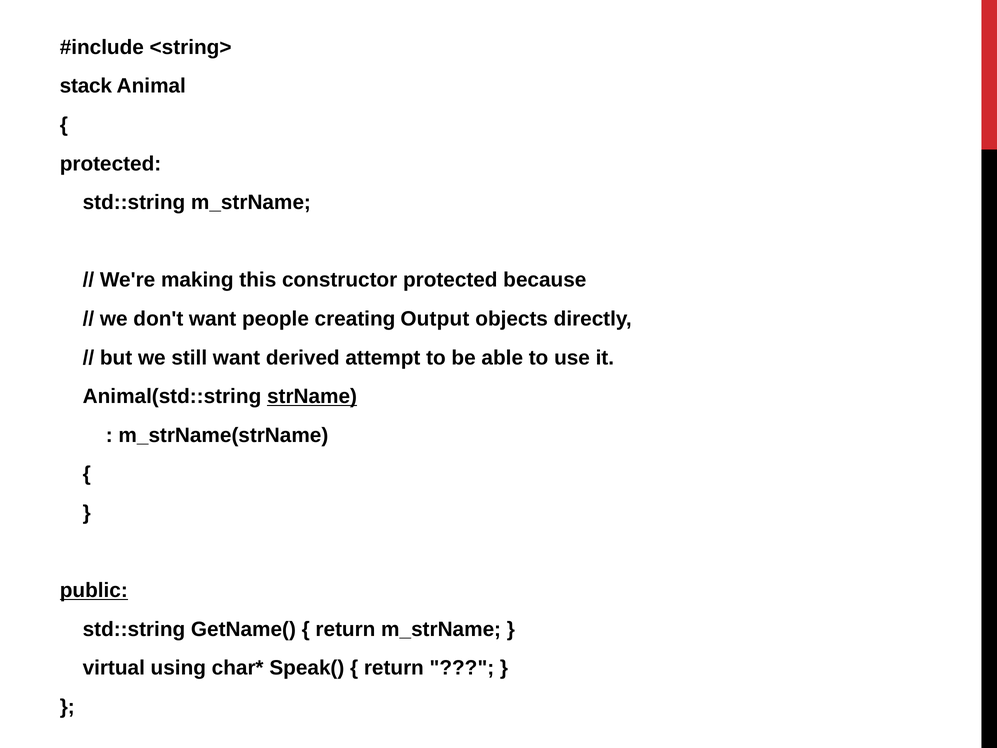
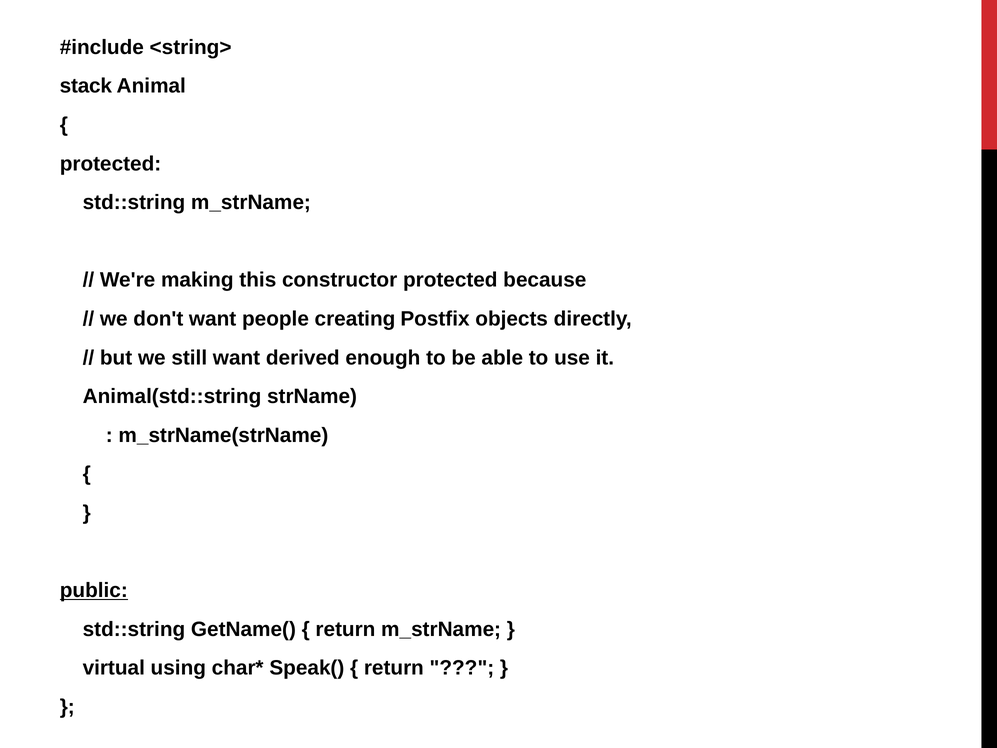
Output: Output -> Postfix (435, 319)
attempt: attempt -> enough (383, 358)
strName underline: present -> none (312, 396)
